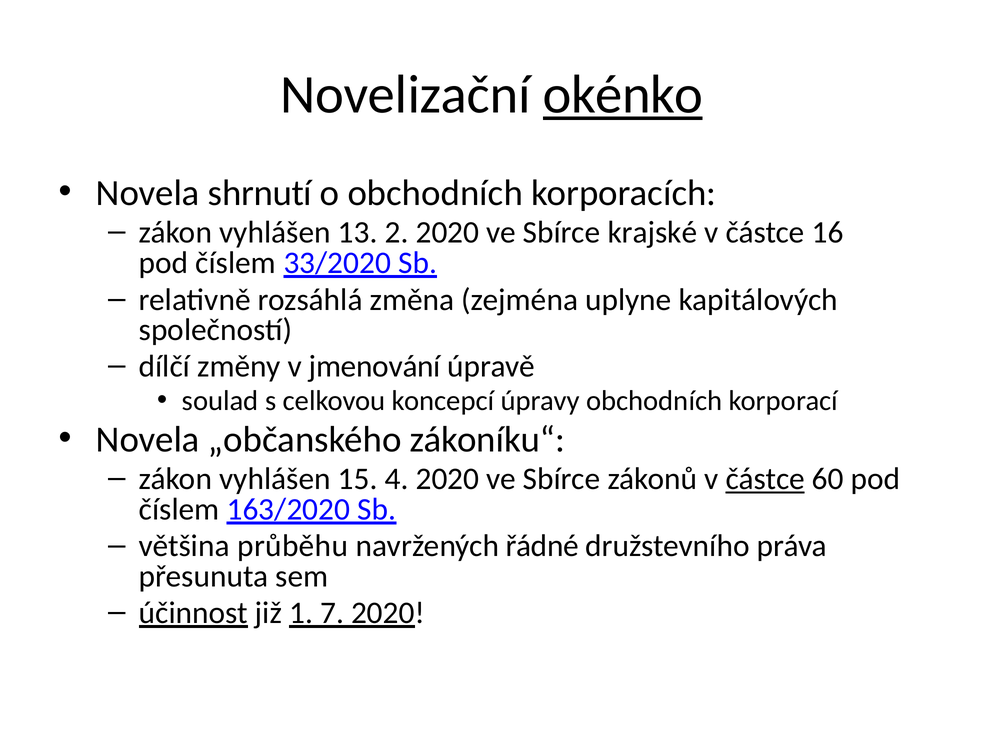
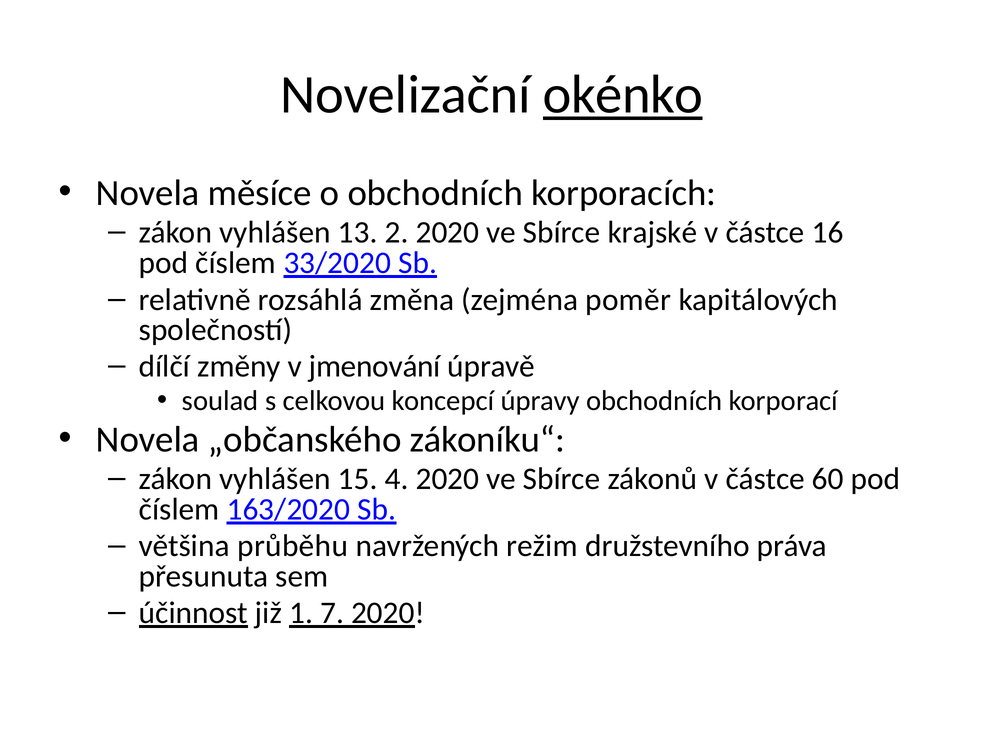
shrnutí: shrnutí -> měsíce (260, 193)
uplyne: uplyne -> poměr (628, 300)
částce underline: present -> none (765, 479)
řádné: řádné -> režim (542, 546)
